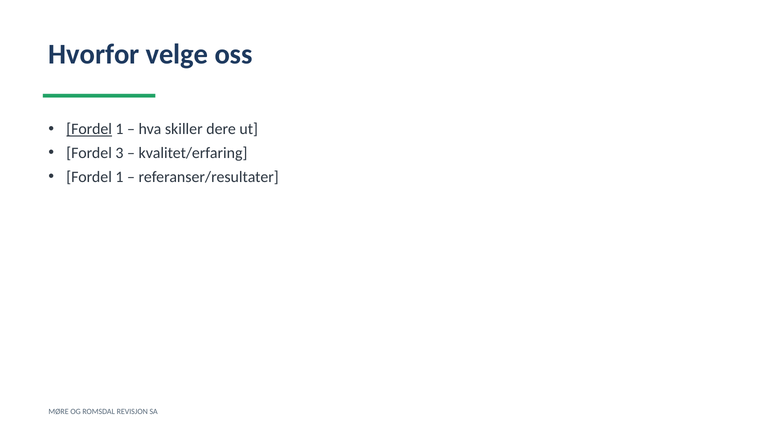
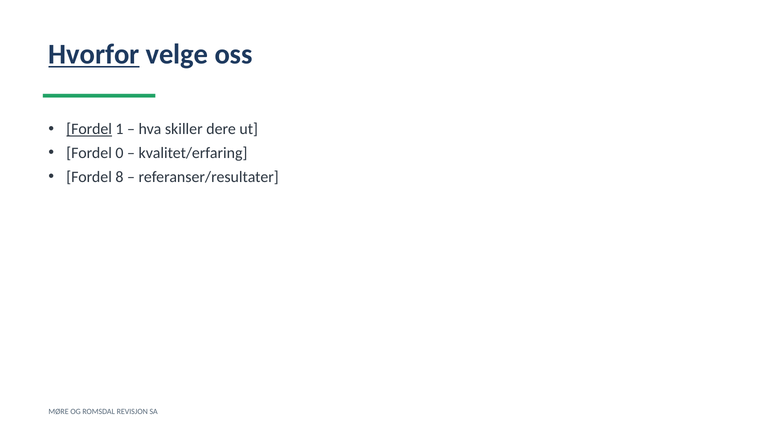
Hvorfor underline: none -> present (94, 54)
3: 3 -> 0 (119, 153)
1: 1 -> 8 (119, 177)
